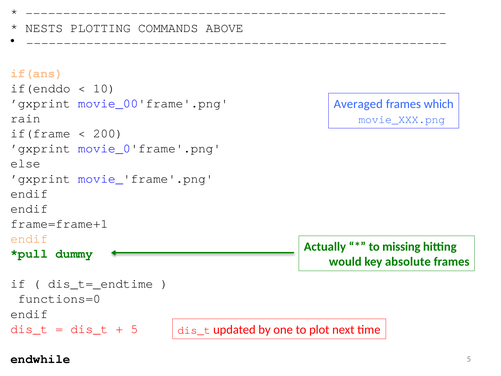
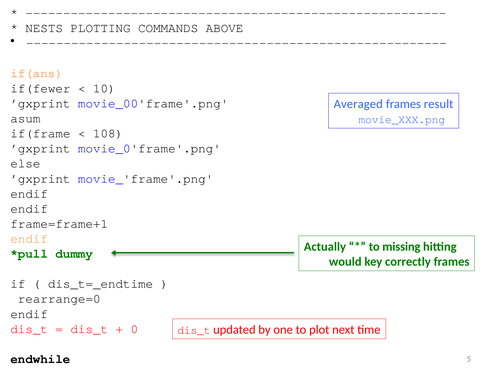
if(enddo: if(enddo -> if(fewer (40, 88)
which: which -> result (439, 104)
rain: rain -> asum (25, 118)
200: 200 -> 108 (108, 133)
absolute: absolute -> correctly (408, 262)
functions=0: functions=0 -> rearrange=0 (59, 299)
5: 5 -> 0 (134, 329)
